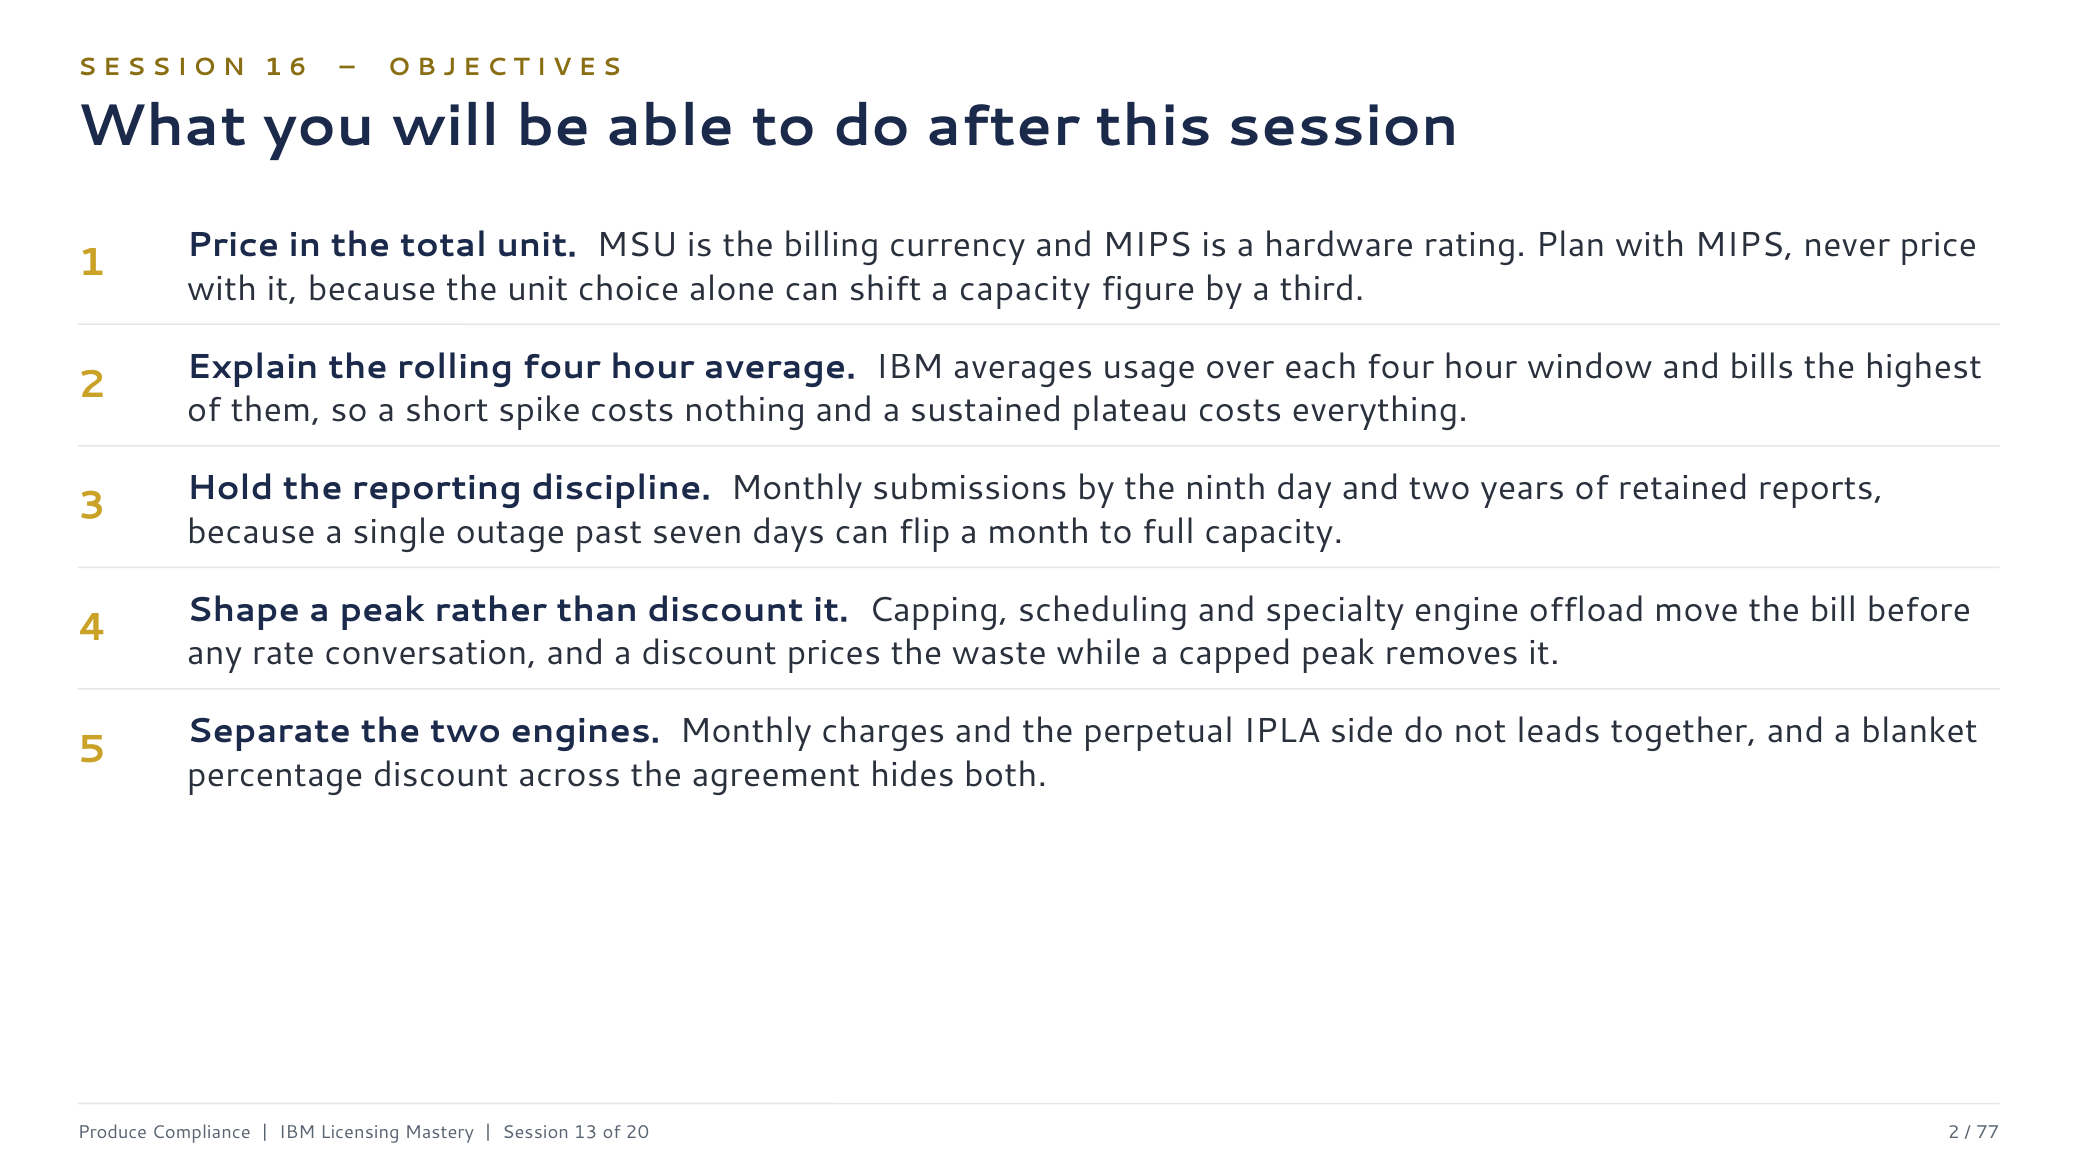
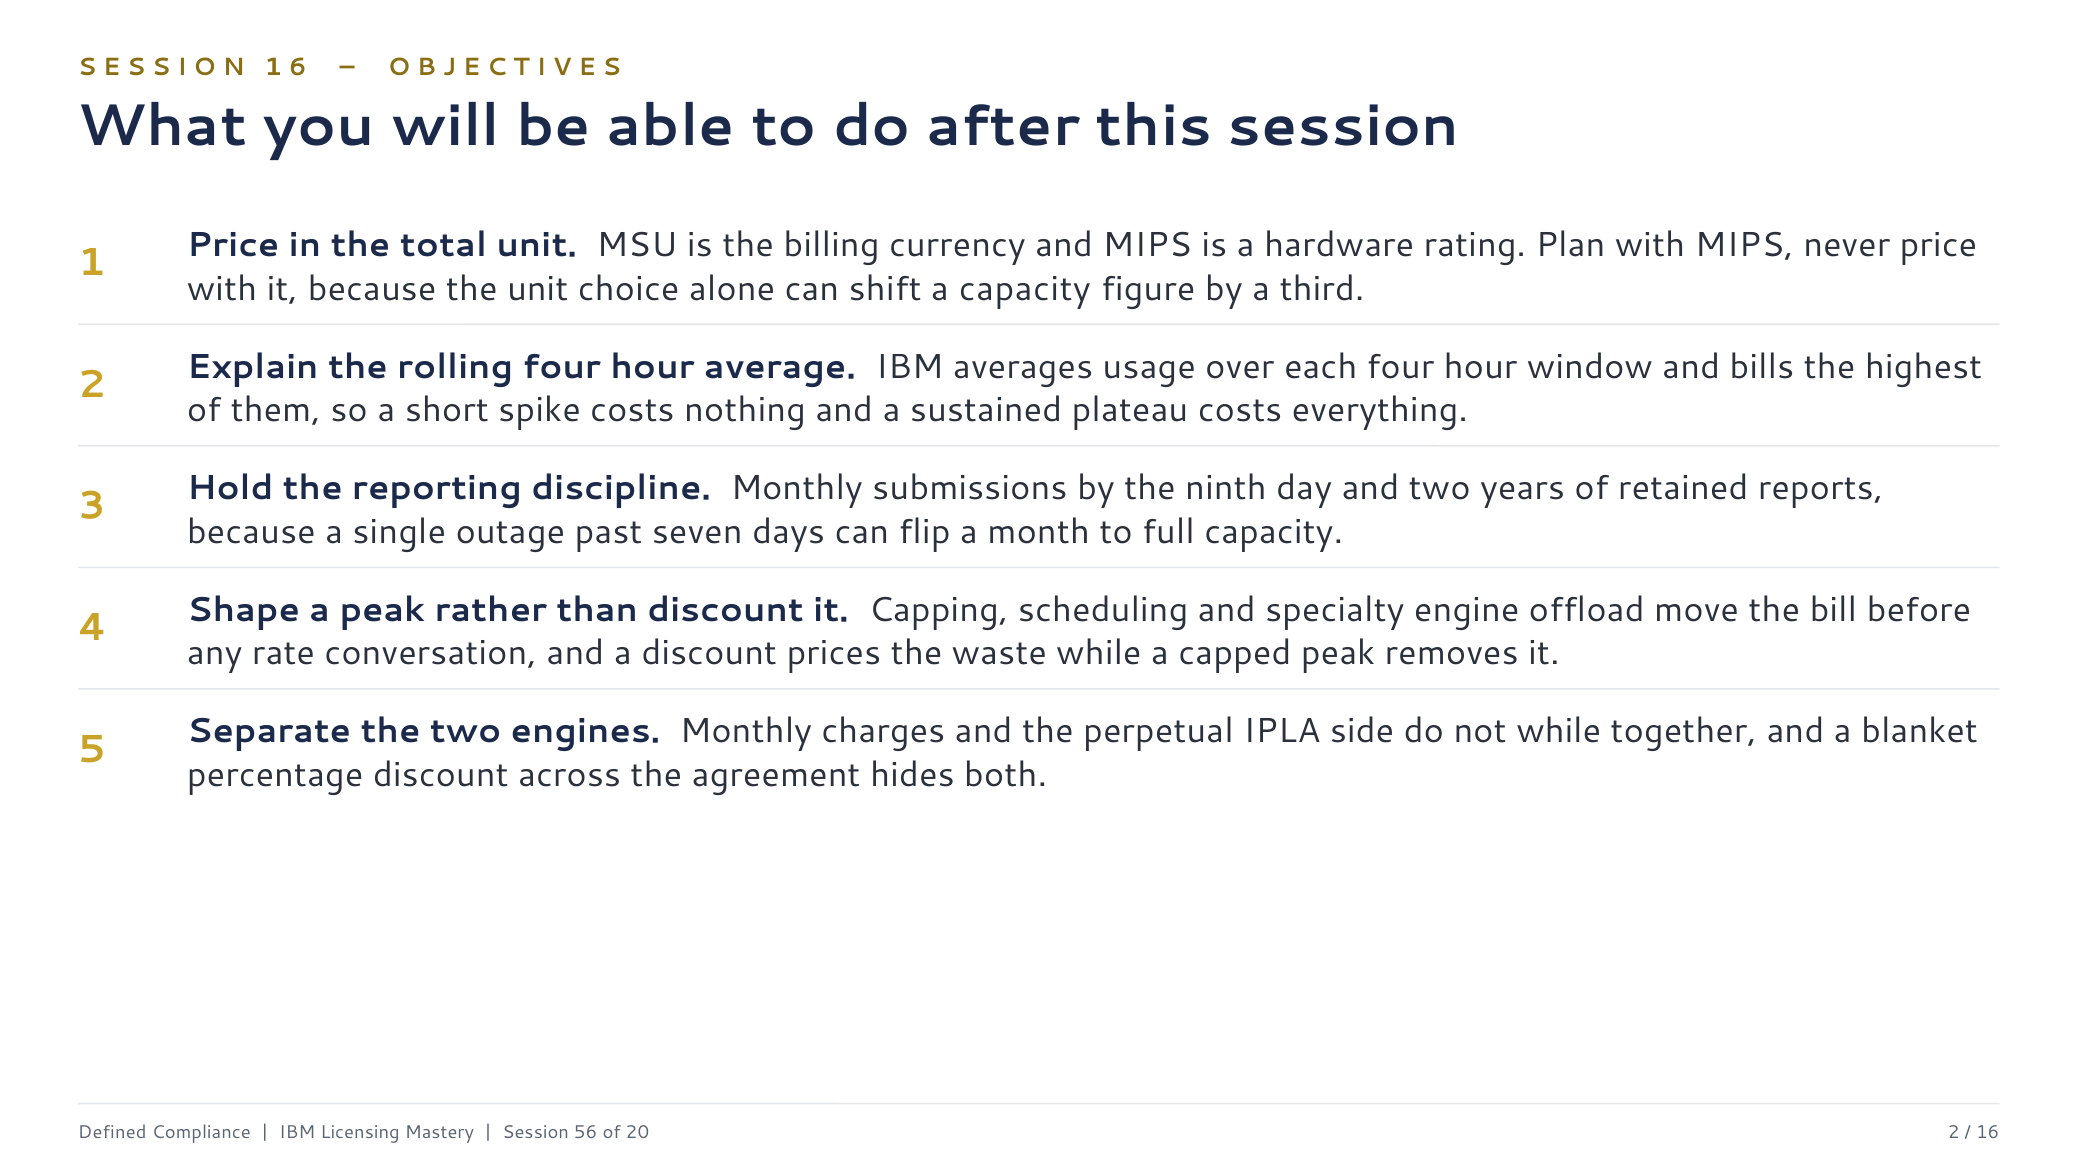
not leads: leads -> while (1559, 731)
Produce: Produce -> Defined (112, 1133)
13: 13 -> 56 (586, 1133)
77: 77 -> 16 (1988, 1133)
